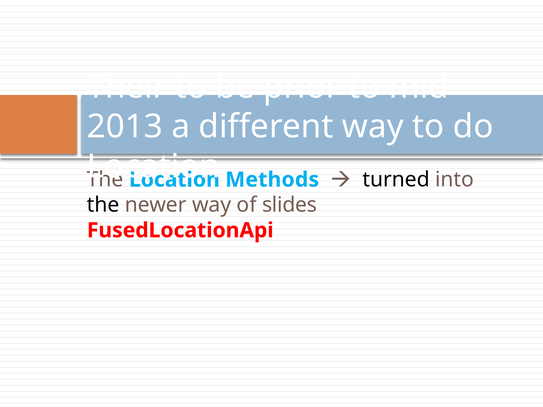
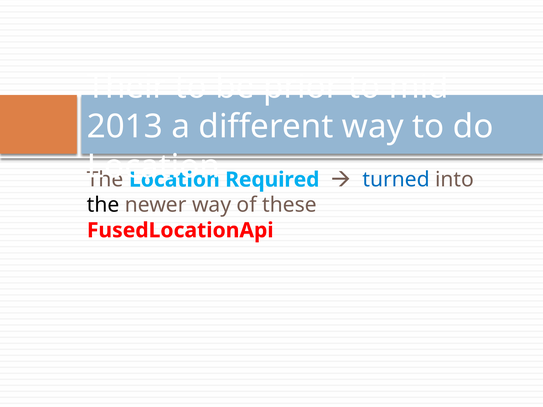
Methods: Methods -> Required (272, 180)
turned colour: black -> blue (396, 180)
slides: slides -> these (289, 205)
